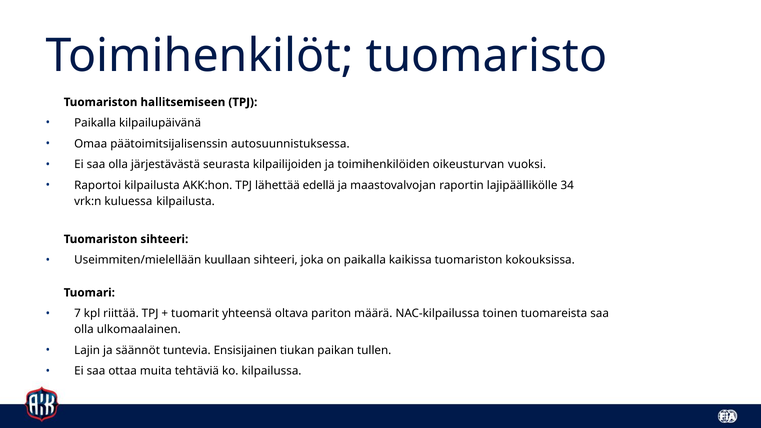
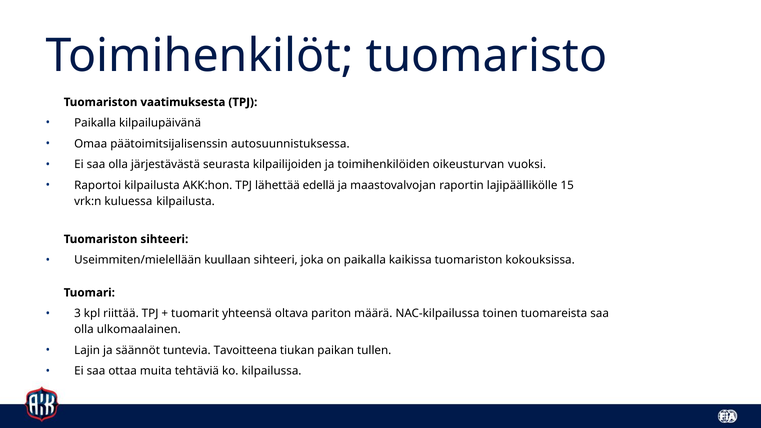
hallitsemiseen: hallitsemiseen -> vaatimuksesta (183, 102)
34: 34 -> 15 (567, 185)
7: 7 -> 3 (78, 314)
Ensisijainen: Ensisijainen -> Tavoitteena (245, 350)
